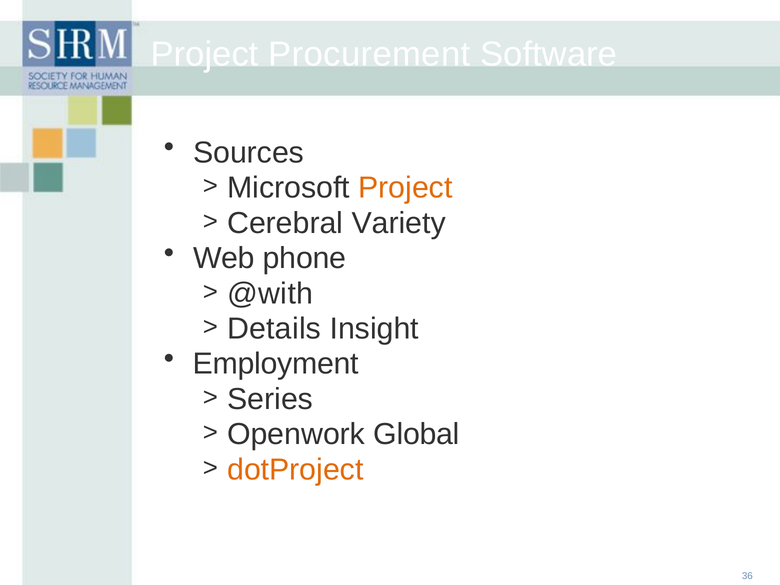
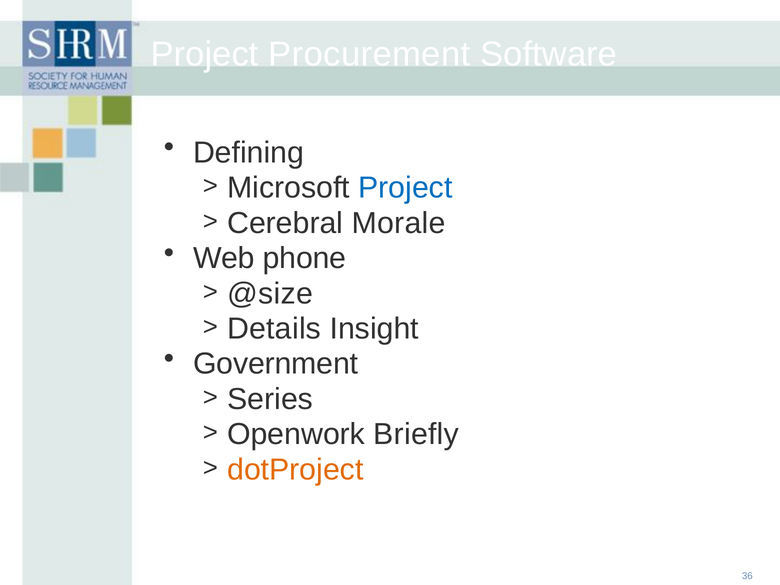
Sources: Sources -> Defining (249, 153)
Project colour: orange -> blue (405, 188)
Variety: Variety -> Morale (399, 223)
@with: @with -> @size (270, 294)
Employment: Employment -> Government (276, 364)
Global: Global -> Briefly (416, 434)
